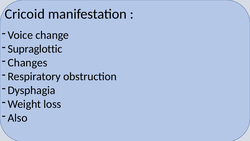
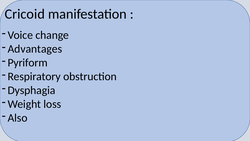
Supraglottic: Supraglottic -> Advantages (35, 49)
Changes: Changes -> Pyriform (28, 63)
